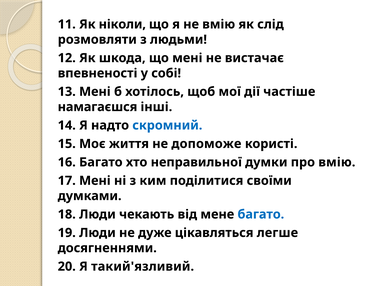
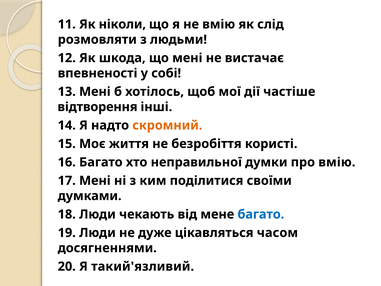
намагаєшся: намагаєшся -> відтворення (97, 107)
скромний colour: blue -> orange (167, 125)
допоможе: допоможе -> безробіття (206, 144)
легше: легше -> часом (277, 233)
